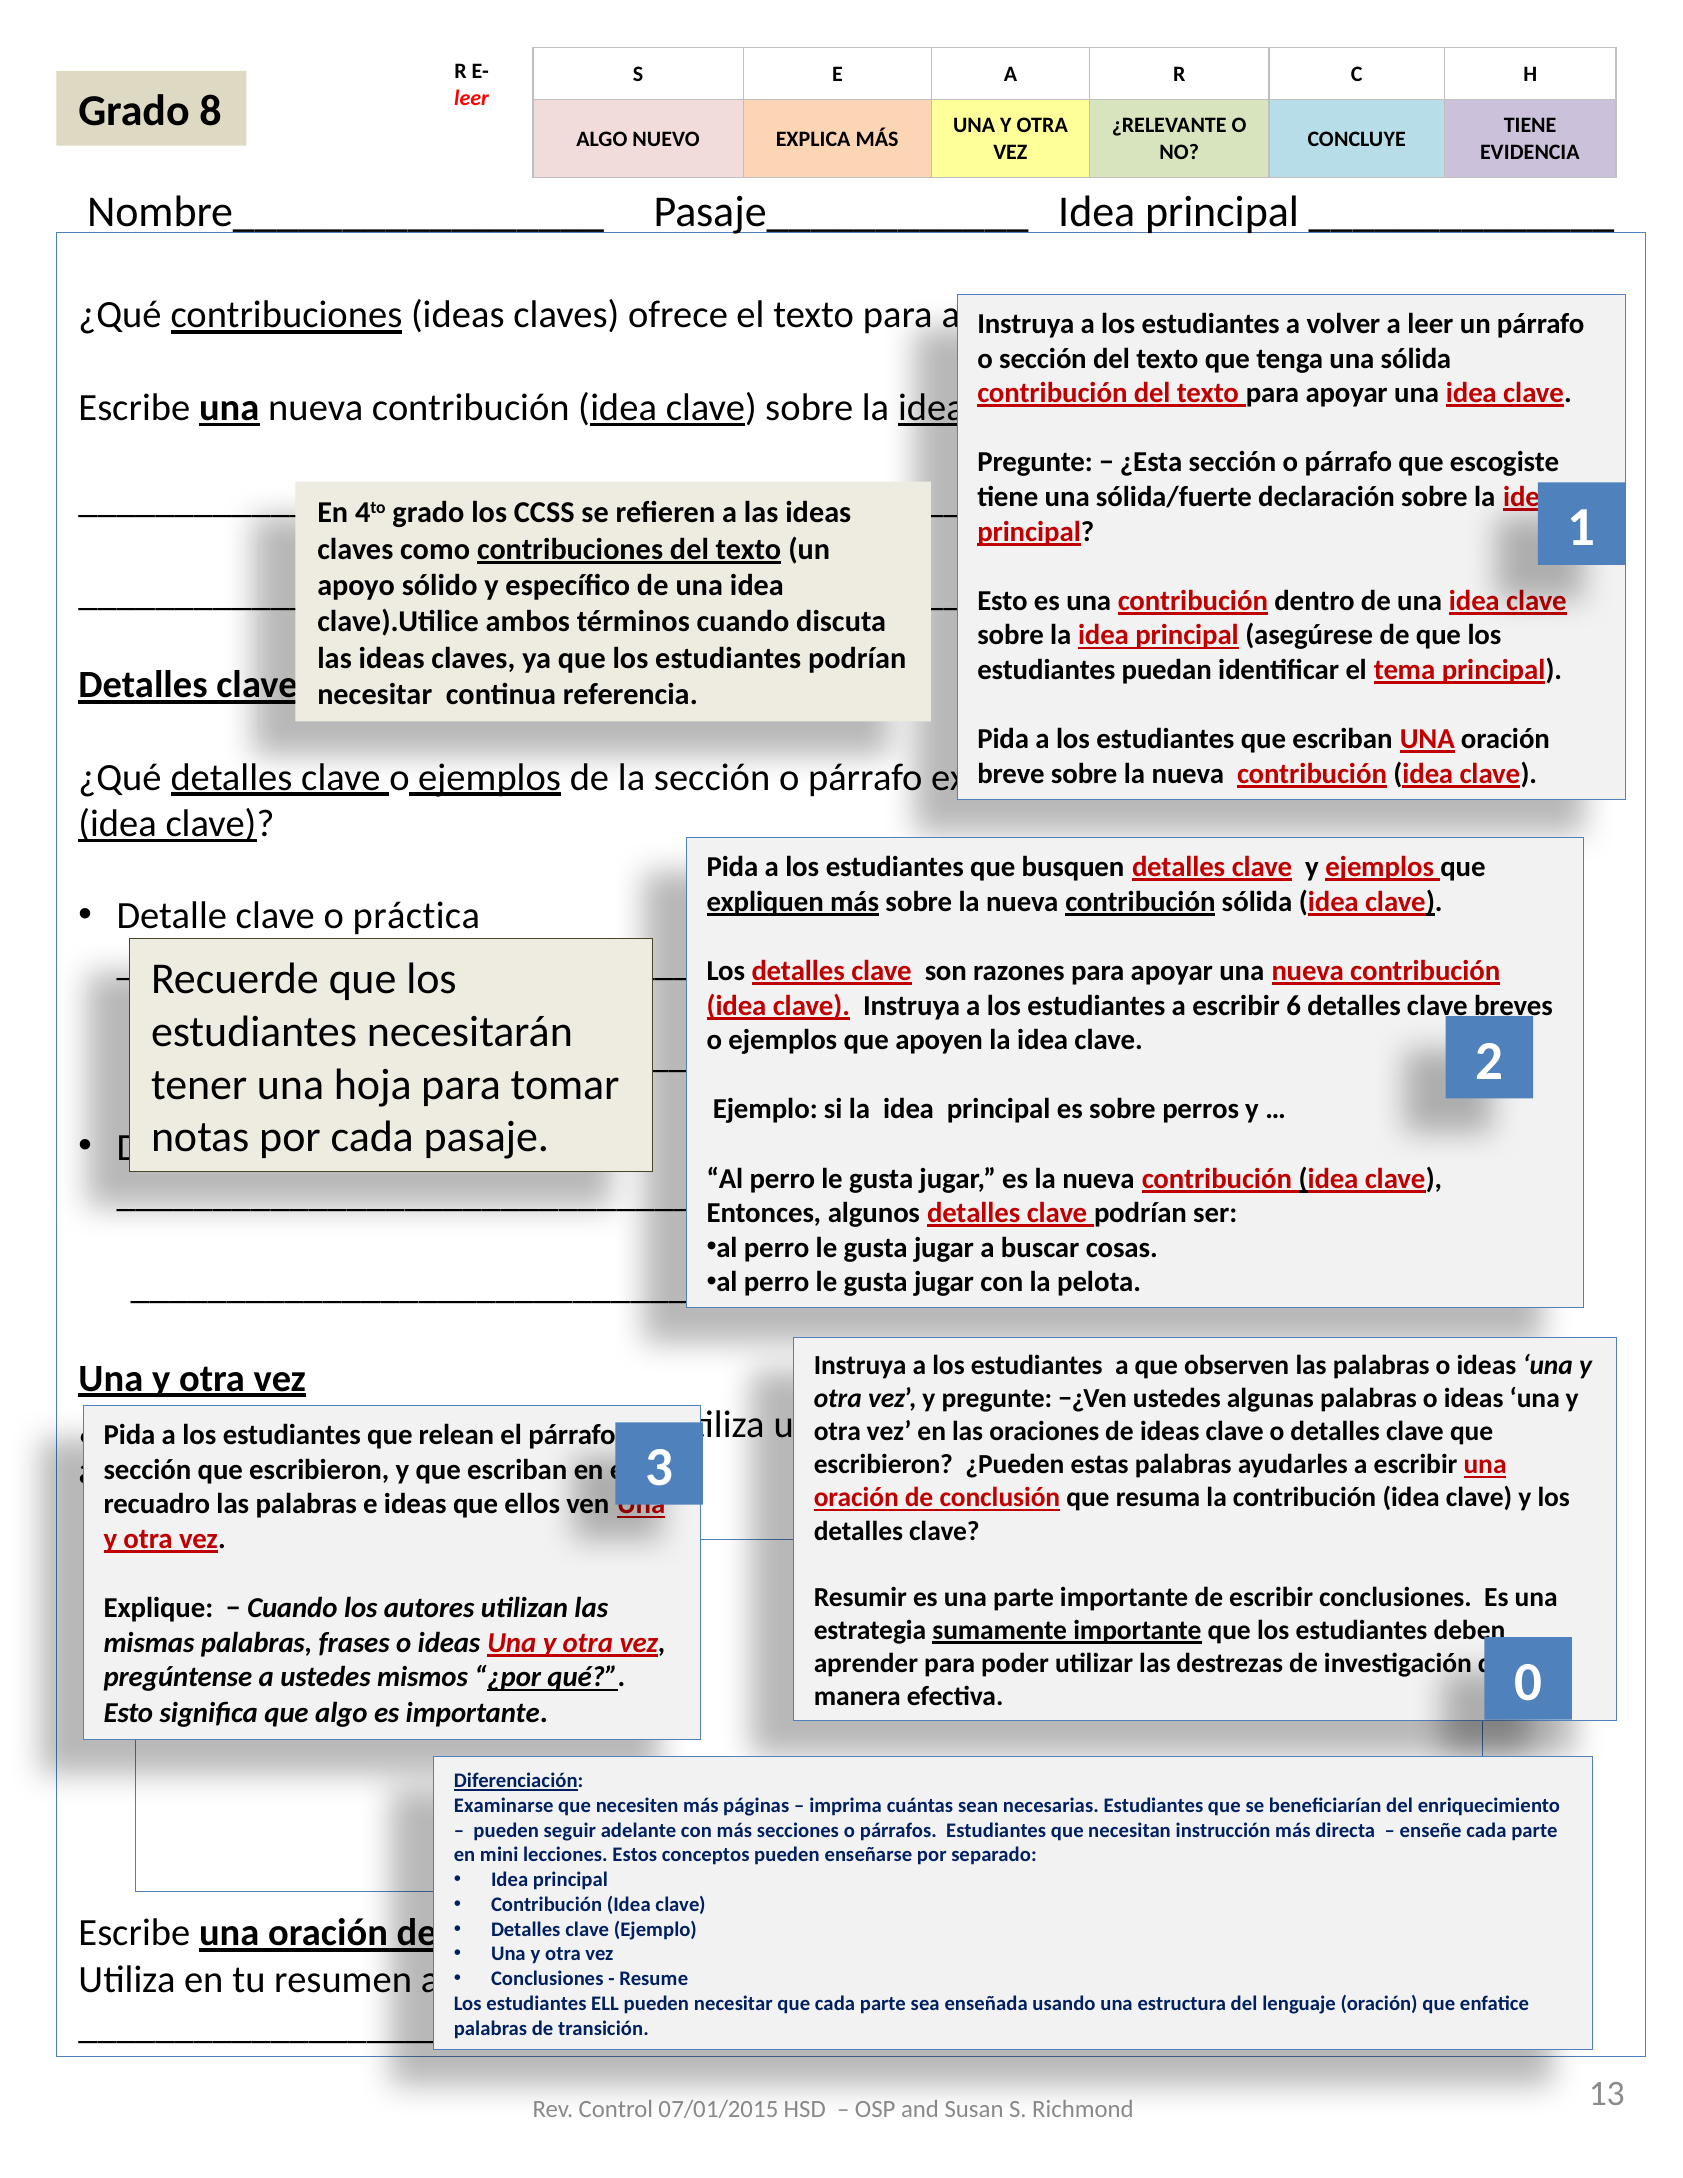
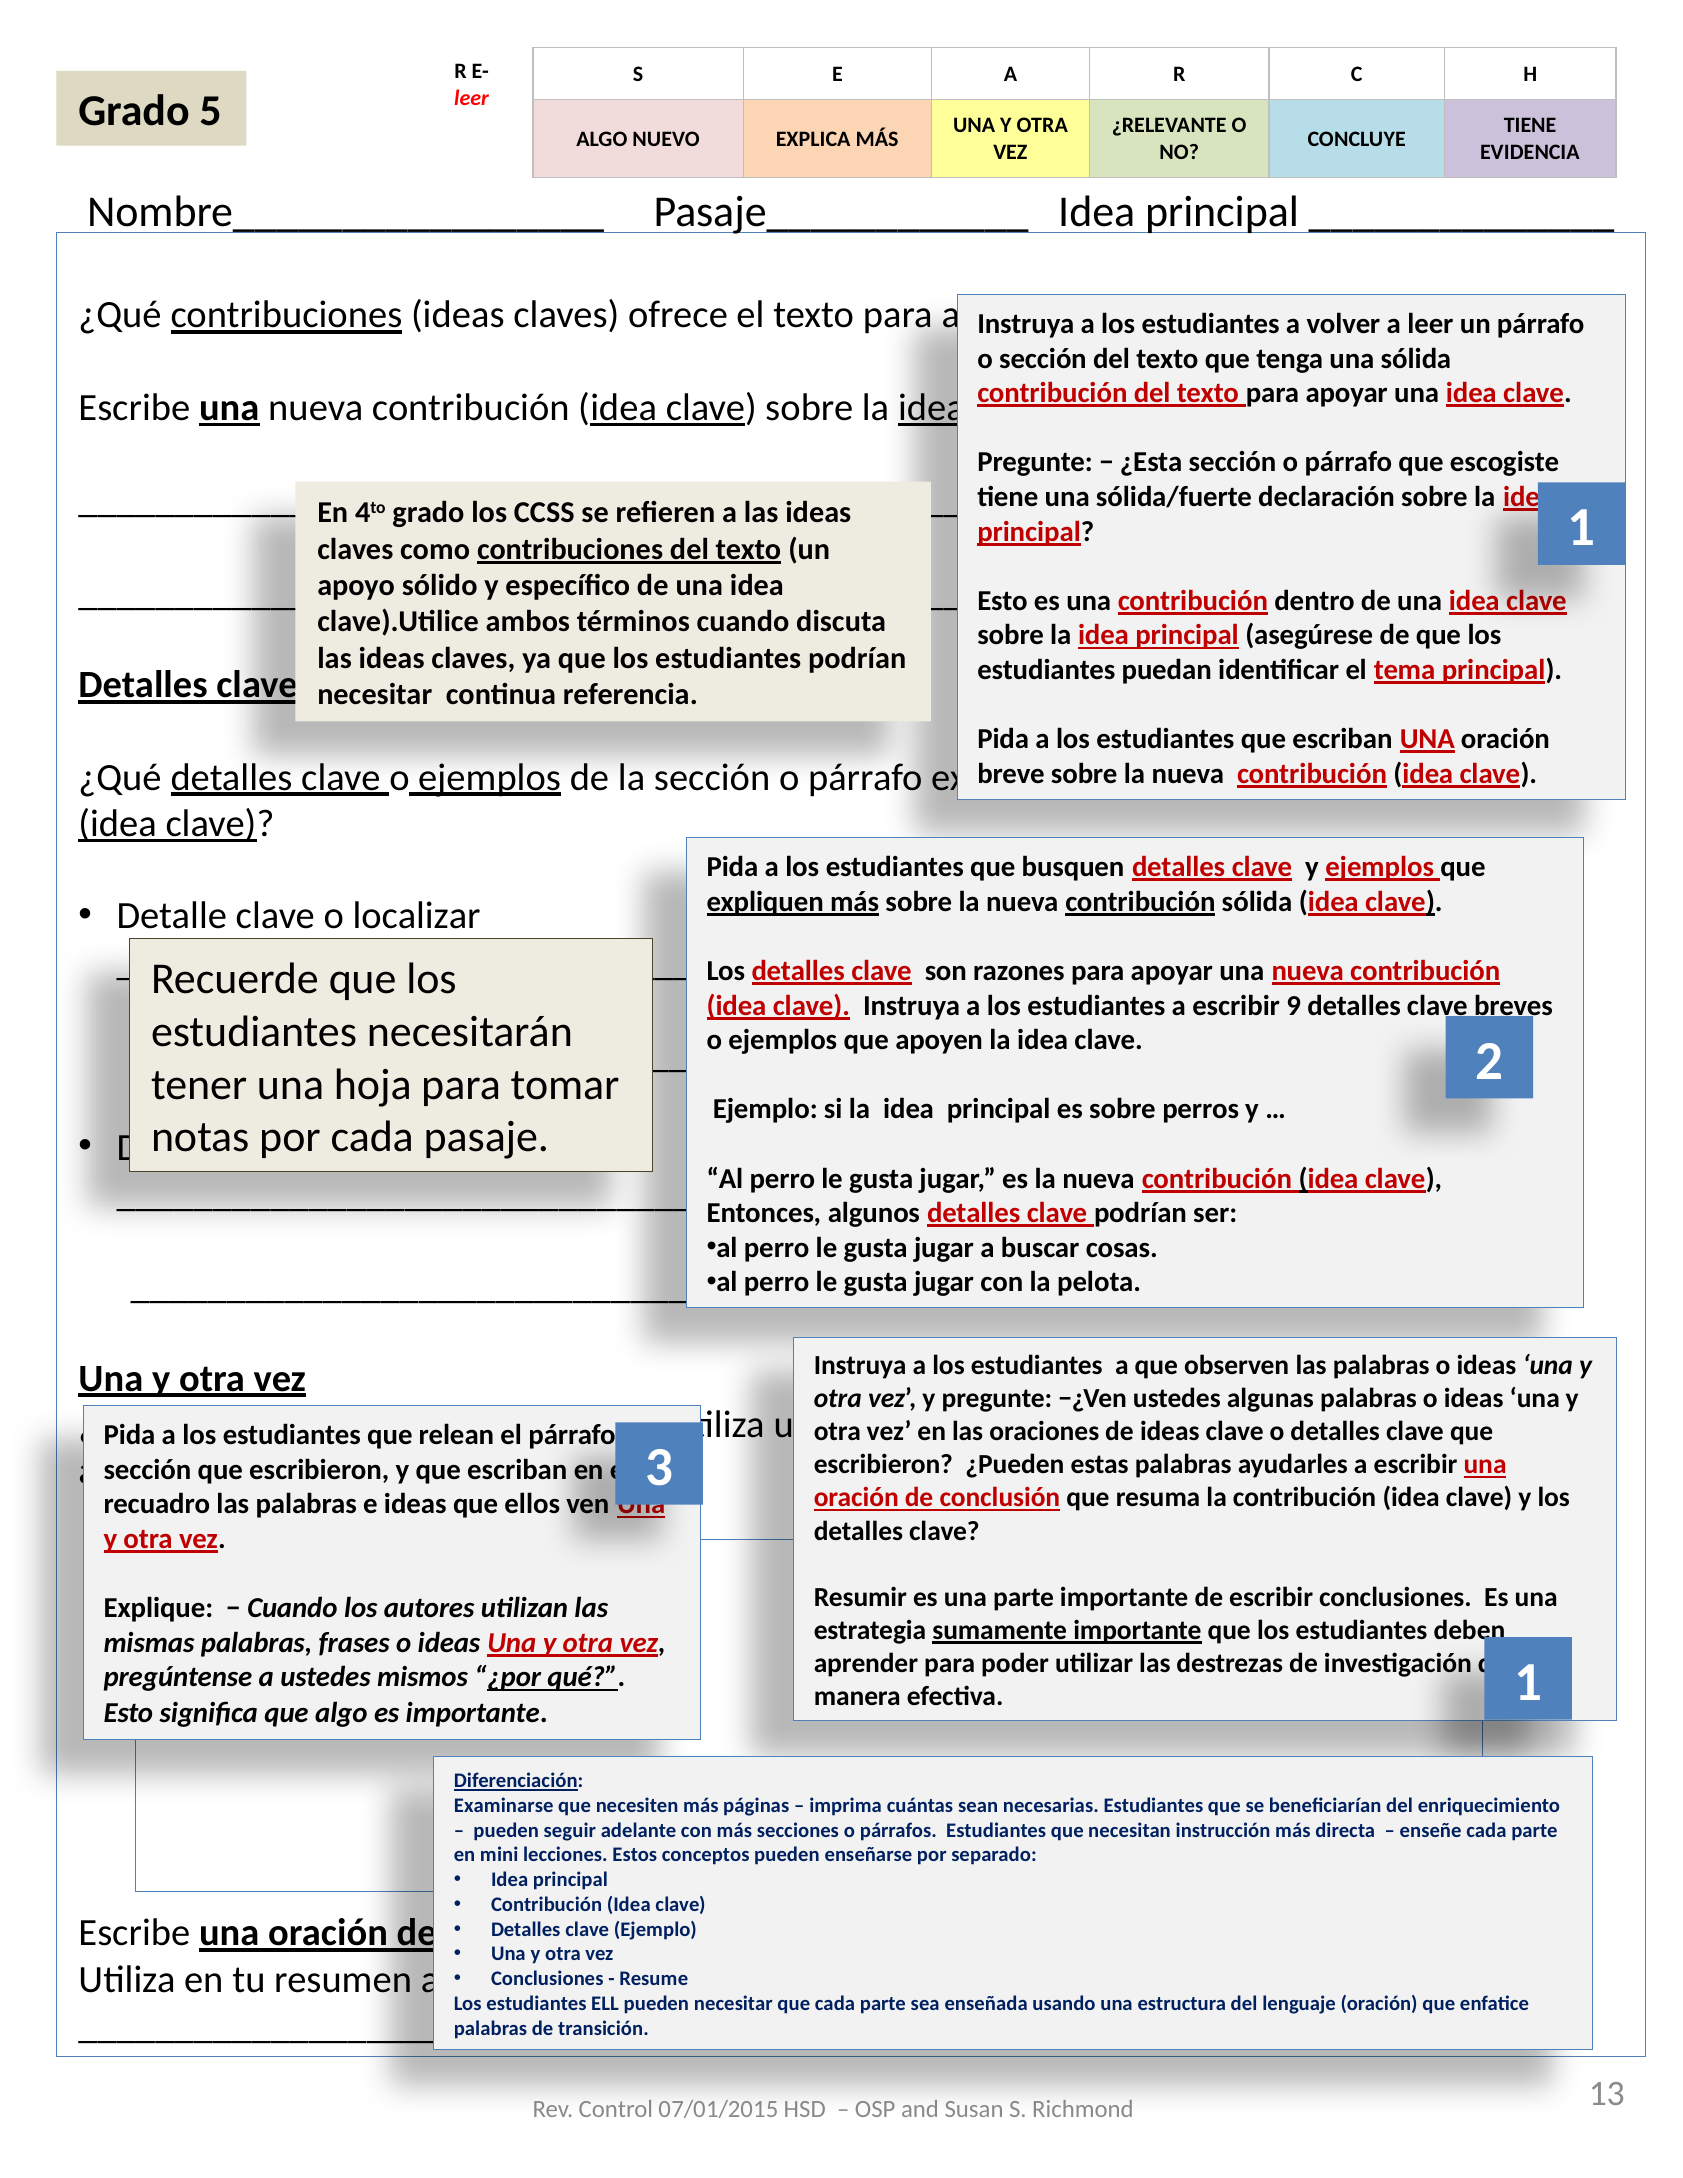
8: 8 -> 5 (211, 111)
práctica: práctica -> localizar (417, 916)
6: 6 -> 9 (1294, 1006)
efectiva 0: 0 -> 1 (1528, 1682)
